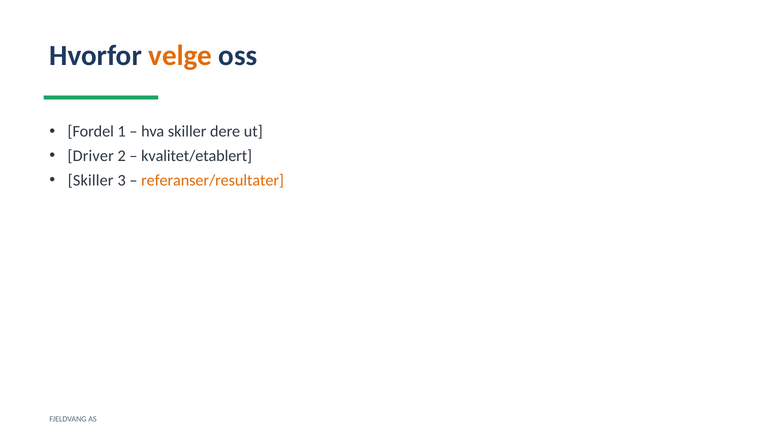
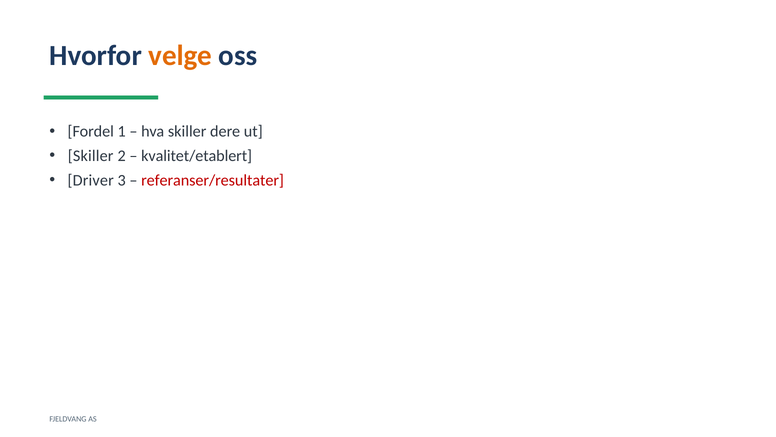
Driver: Driver -> Skiller (91, 156)
Skiller: Skiller -> Driver (91, 180)
referanser/resultater colour: orange -> red (213, 180)
